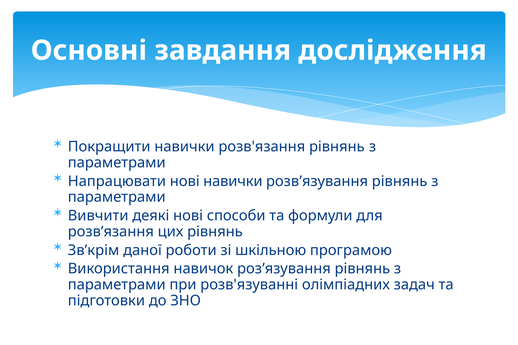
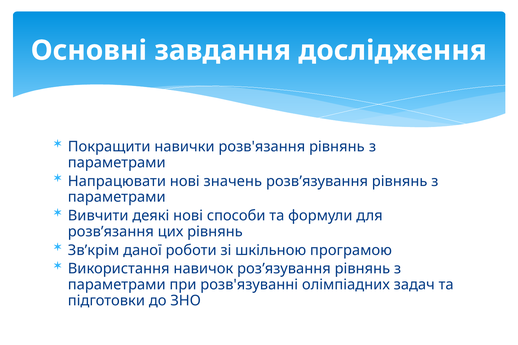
нові навички: навички -> значень (233, 181)
